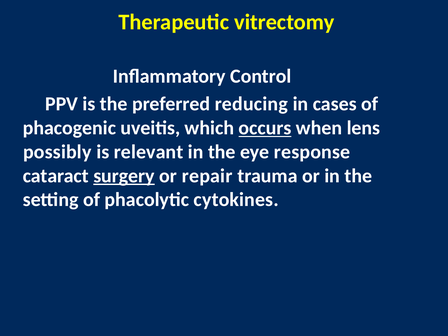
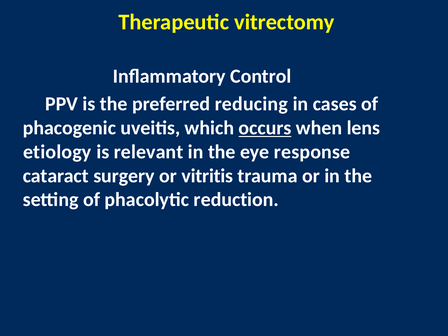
possibly: possibly -> etiology (57, 152)
surgery underline: present -> none (124, 176)
repair: repair -> vitritis (207, 176)
cytokines: cytokines -> reduction (236, 200)
